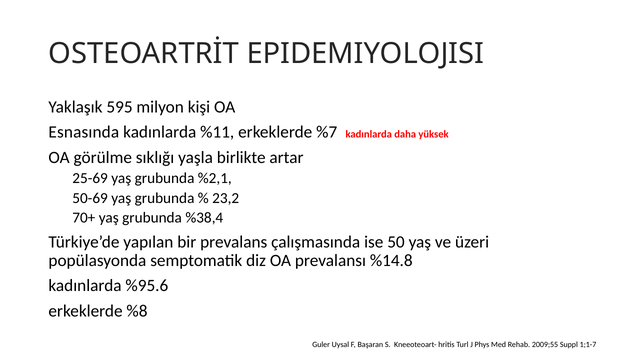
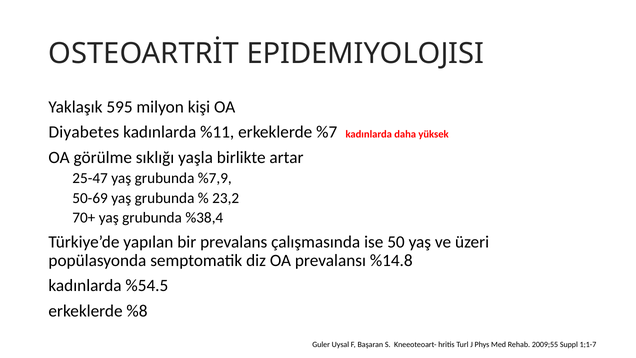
Esnasında: Esnasında -> Diyabetes (84, 132)
25-69: 25-69 -> 25-47 (90, 178)
%2,1: %2,1 -> %7,9 (215, 178)
%95.6: %95.6 -> %54.5 (147, 286)
